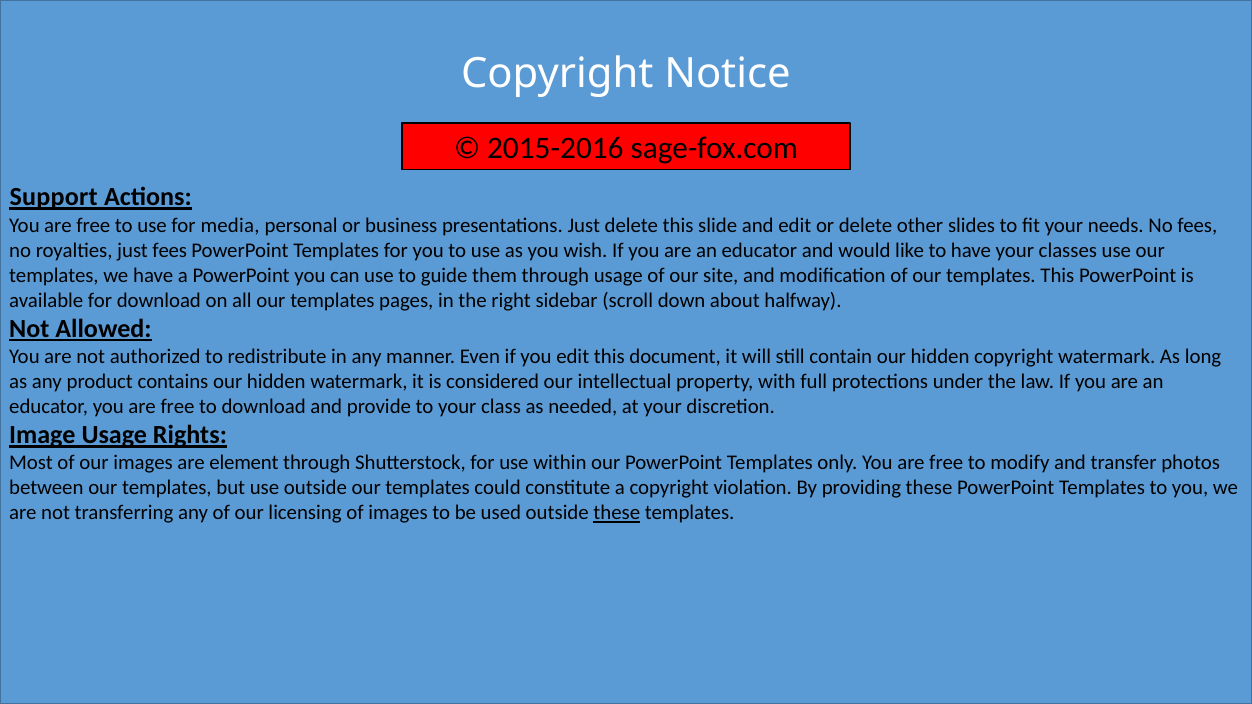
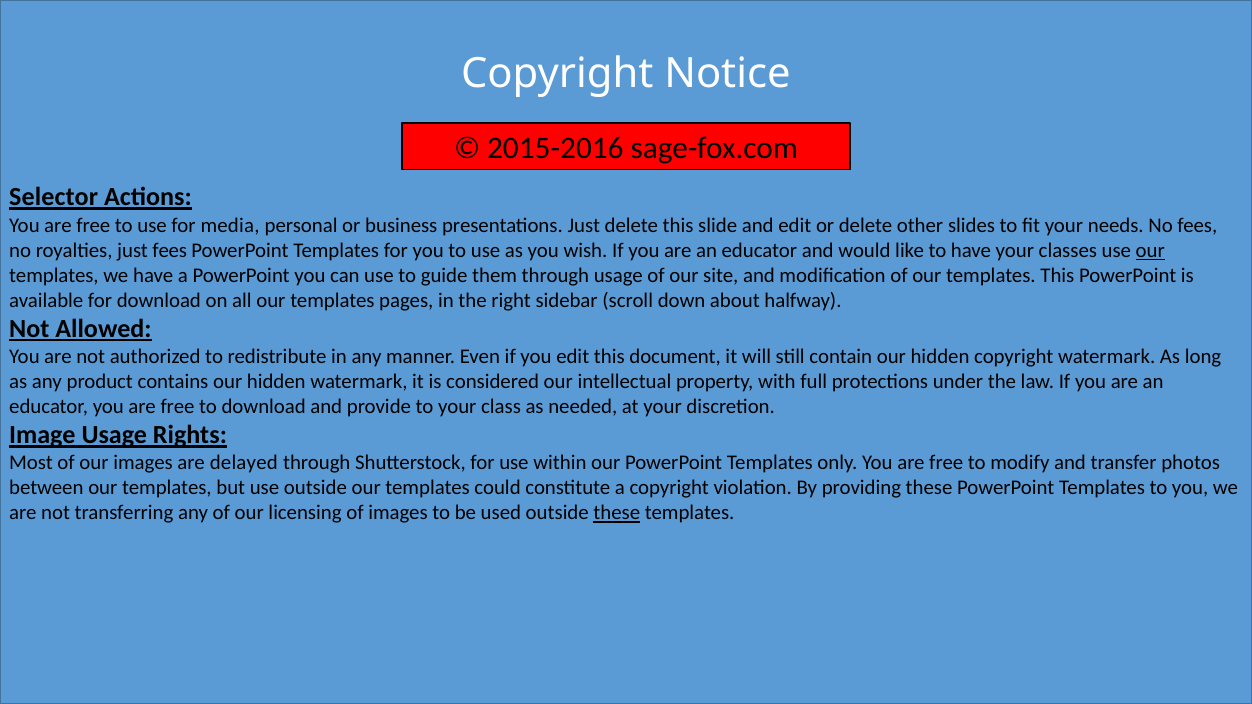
Support: Support -> Selector (54, 197)
our underline: none -> present (1150, 250)
element: element -> delayed (244, 463)
